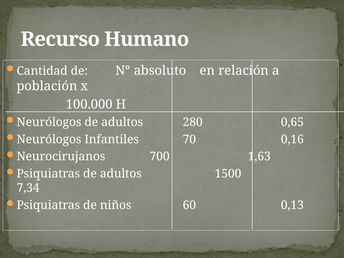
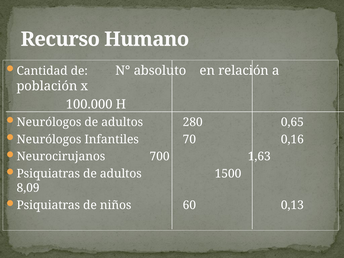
7,34: 7,34 -> 8,09 (28, 188)
